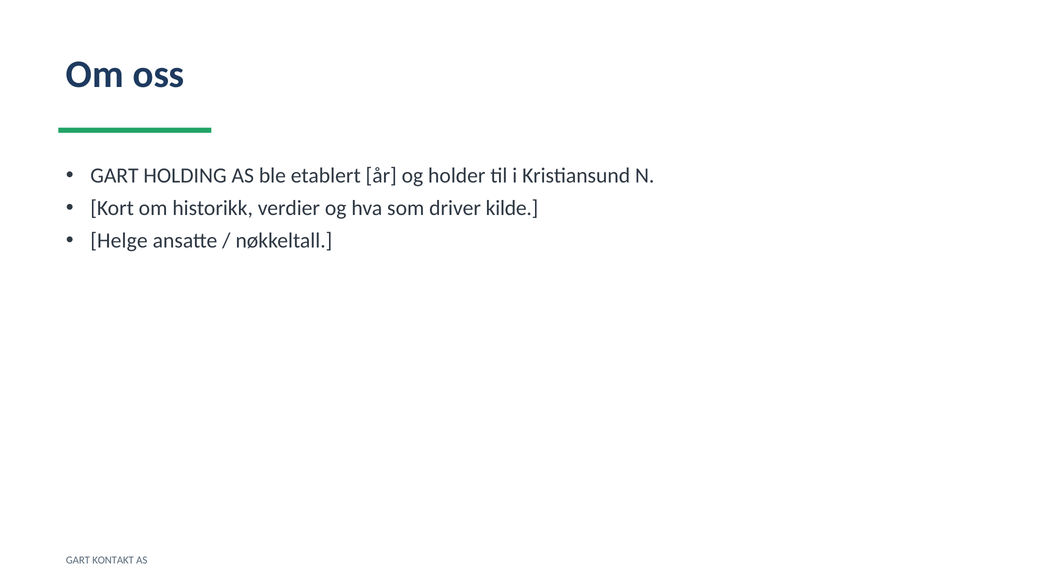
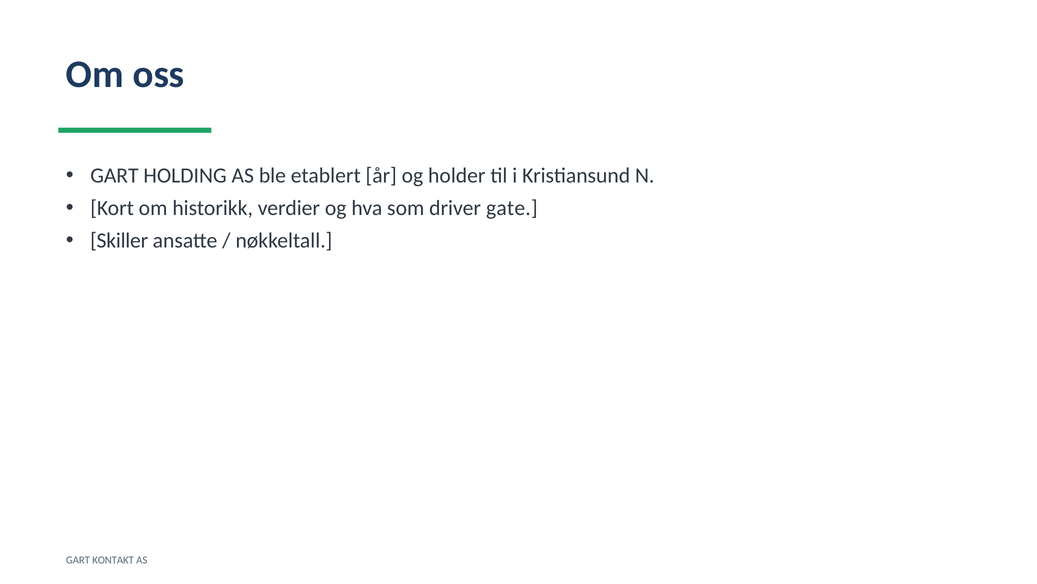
kilde: kilde -> gate (512, 208)
Helge: Helge -> Skiller (119, 240)
